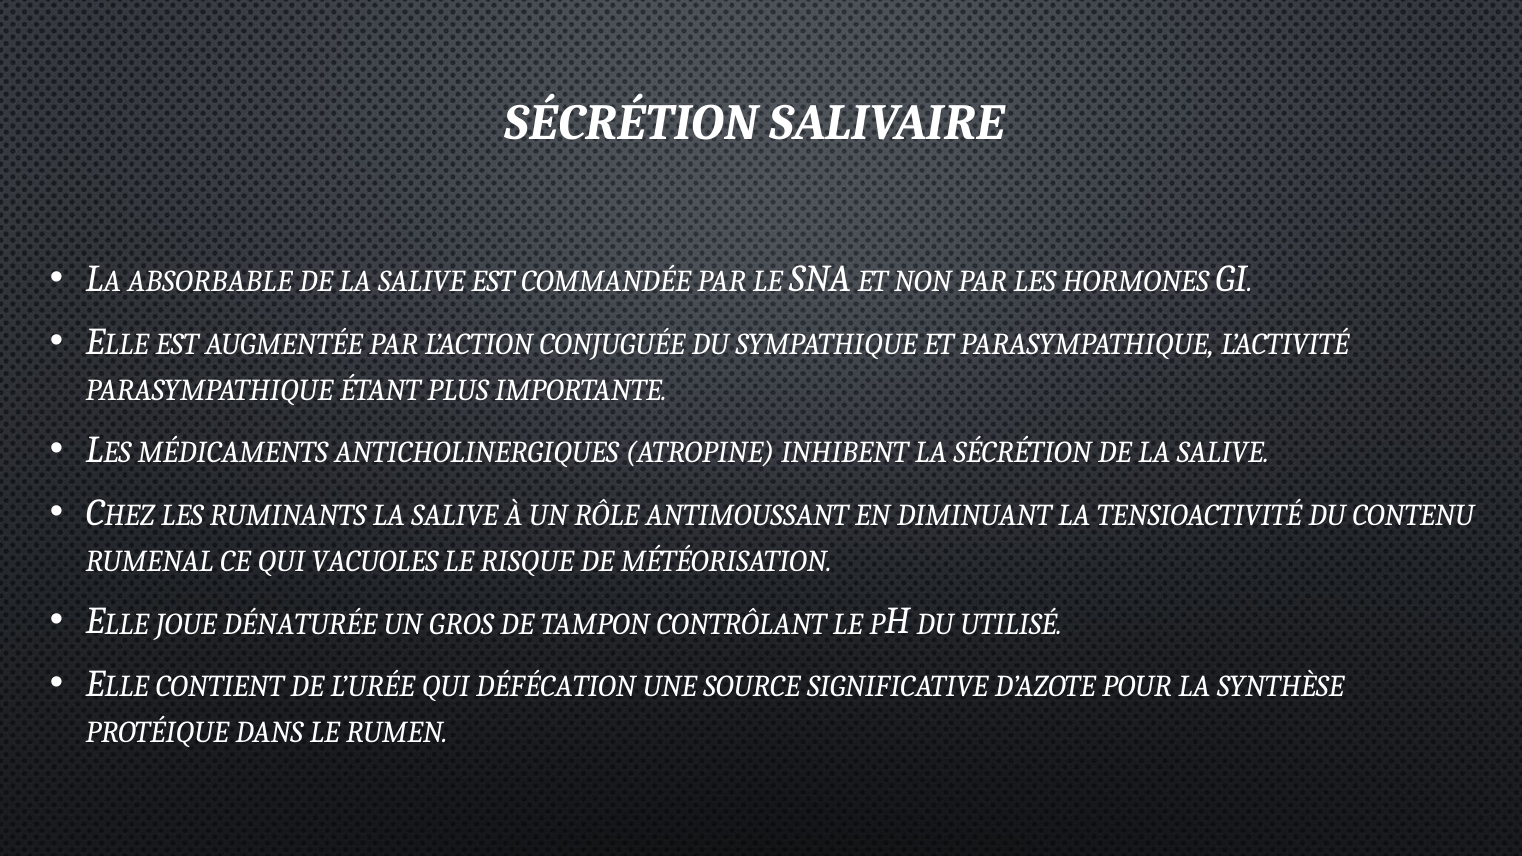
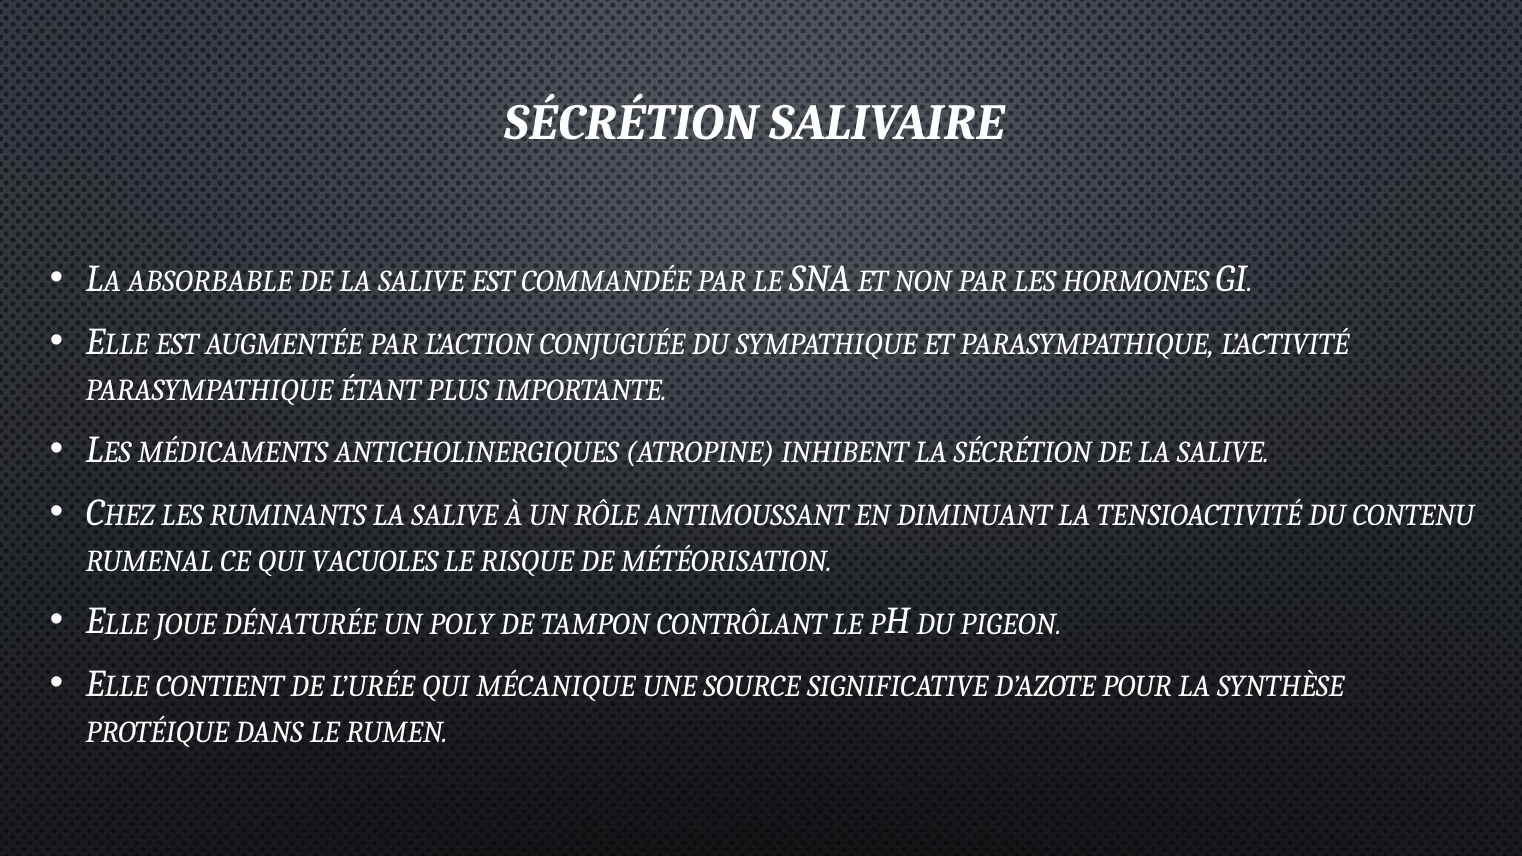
GROS: GROS -> POLY (461, 624)
UTILISÉ: UTILISÉ -> PIGEON (1011, 624)
DÉFÉCATION: DÉFÉCATION -> MÉCANIQUE (556, 687)
